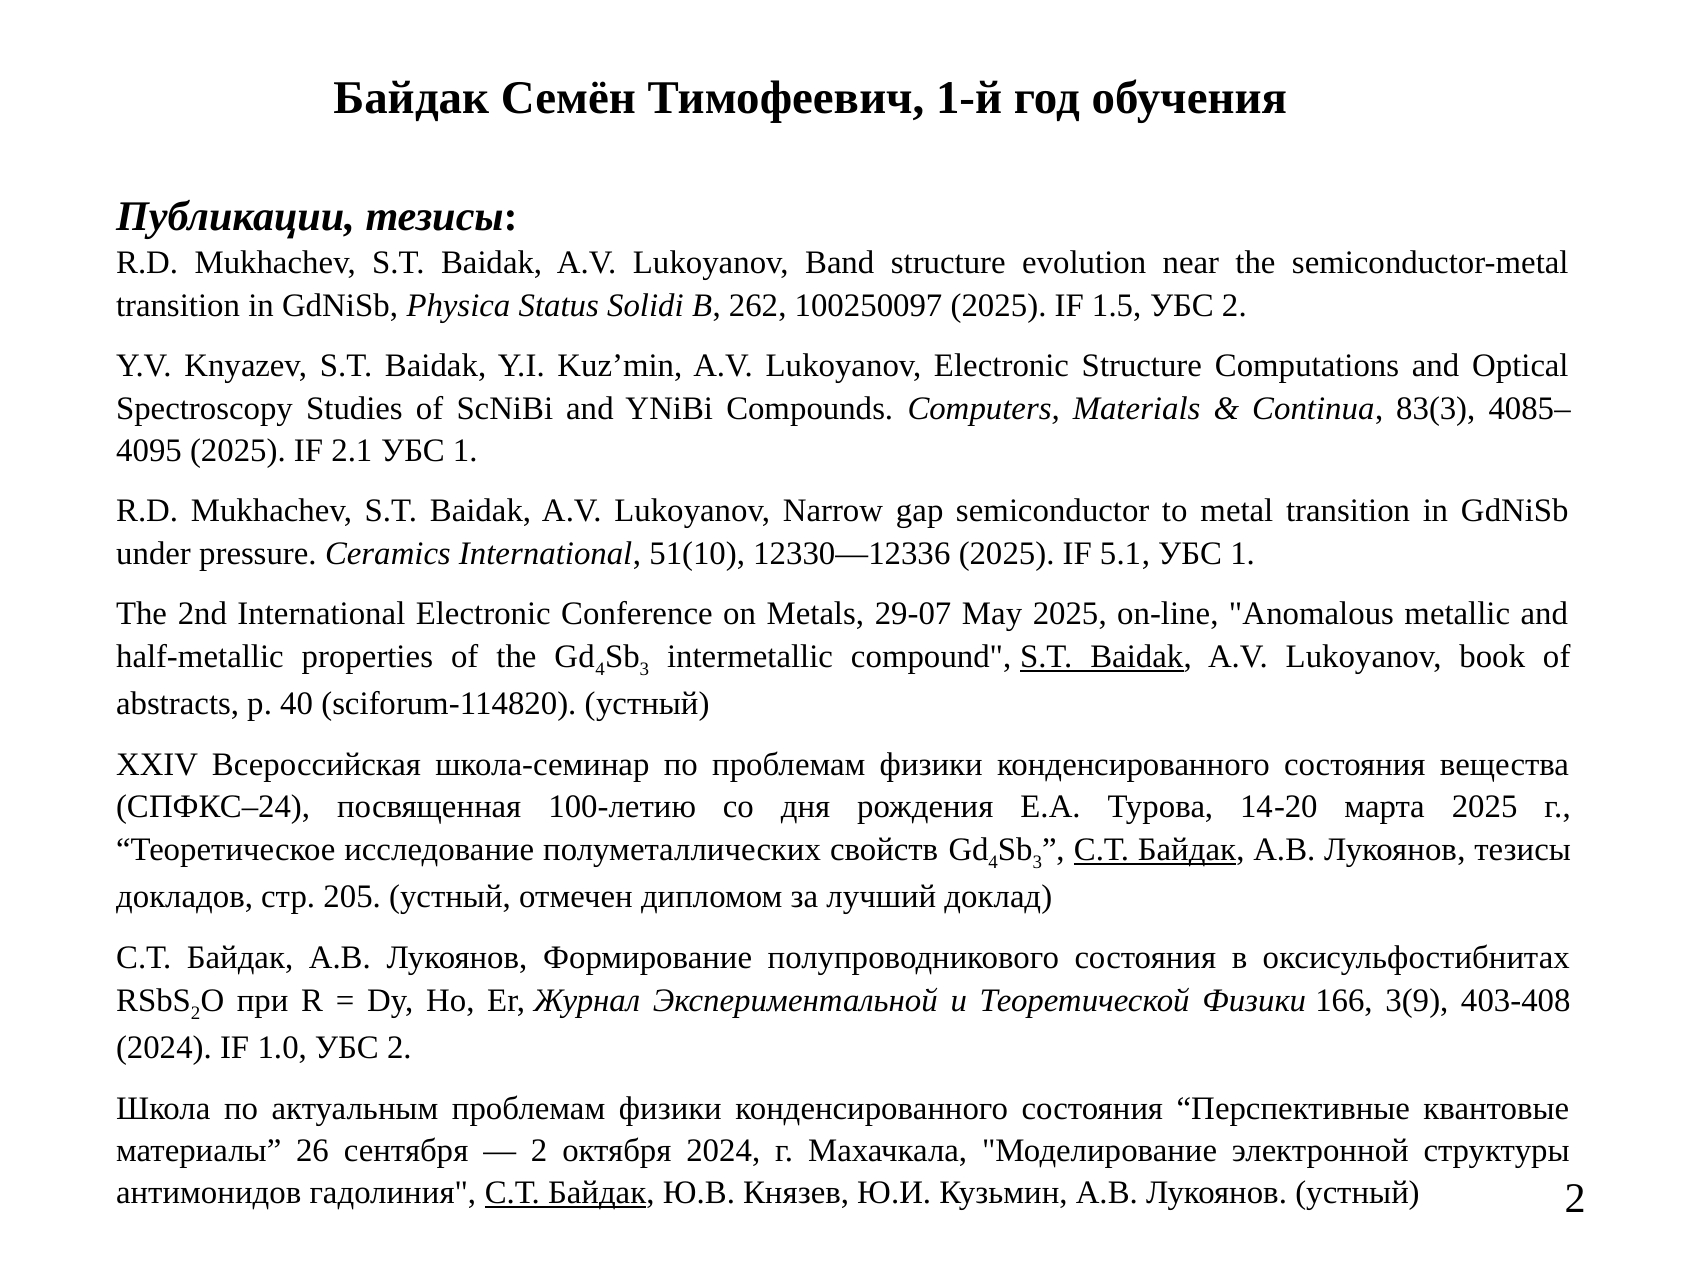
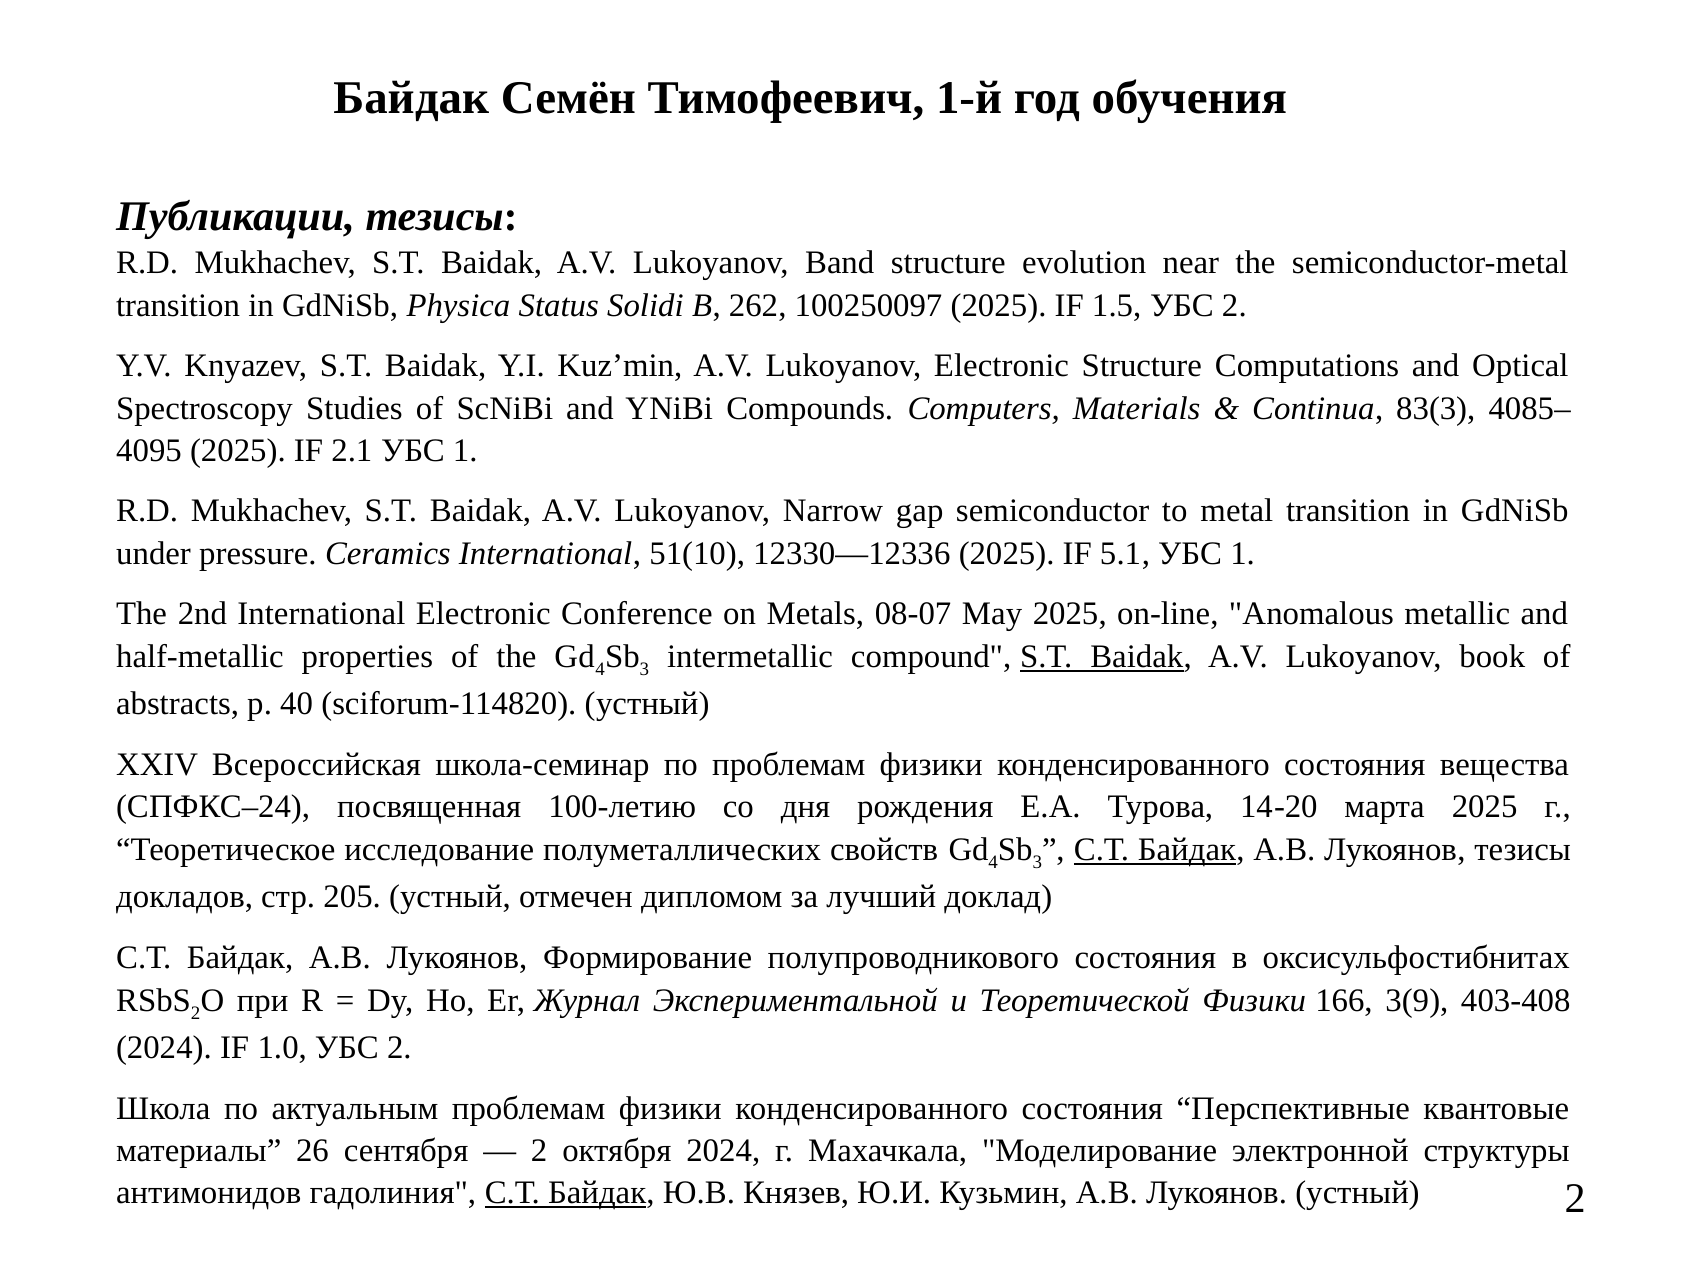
29-07: 29-07 -> 08-07 (913, 614)
